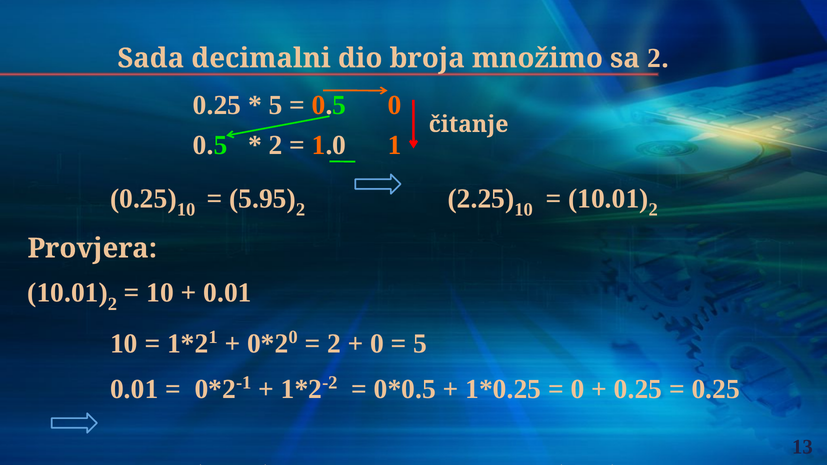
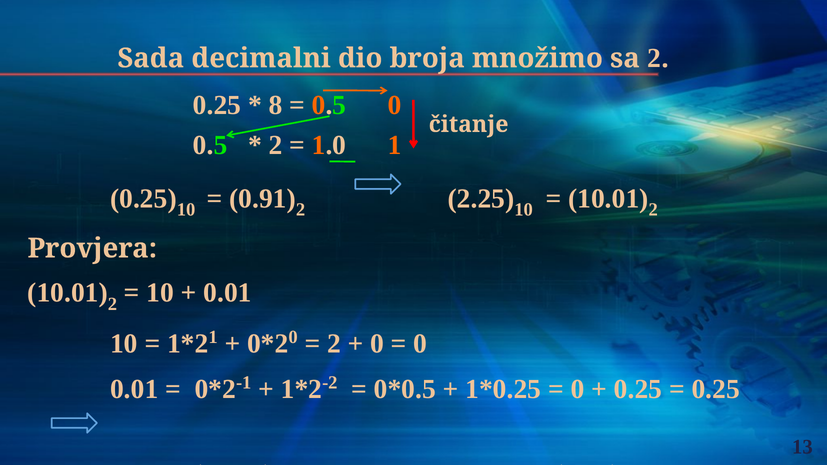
5: 5 -> 8 (276, 105)
5.95: 5.95 -> 0.91 (263, 199)
5: 5 -> 0 (420, 344)
